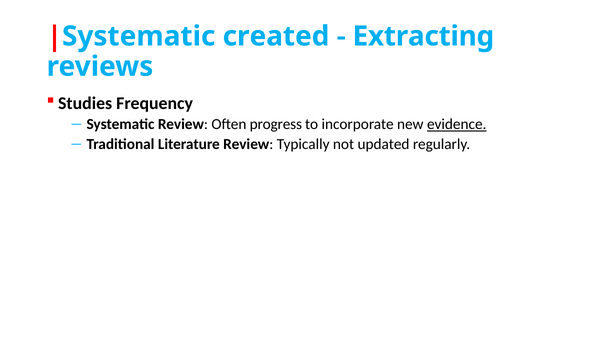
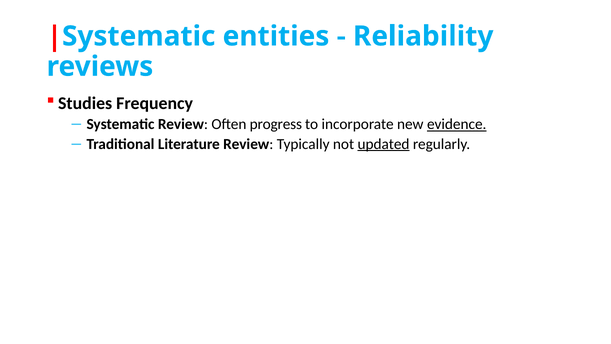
created: created -> entities (276, 36)
Extracting: Extracting -> Reliability (423, 36)
updated underline: none -> present (384, 144)
